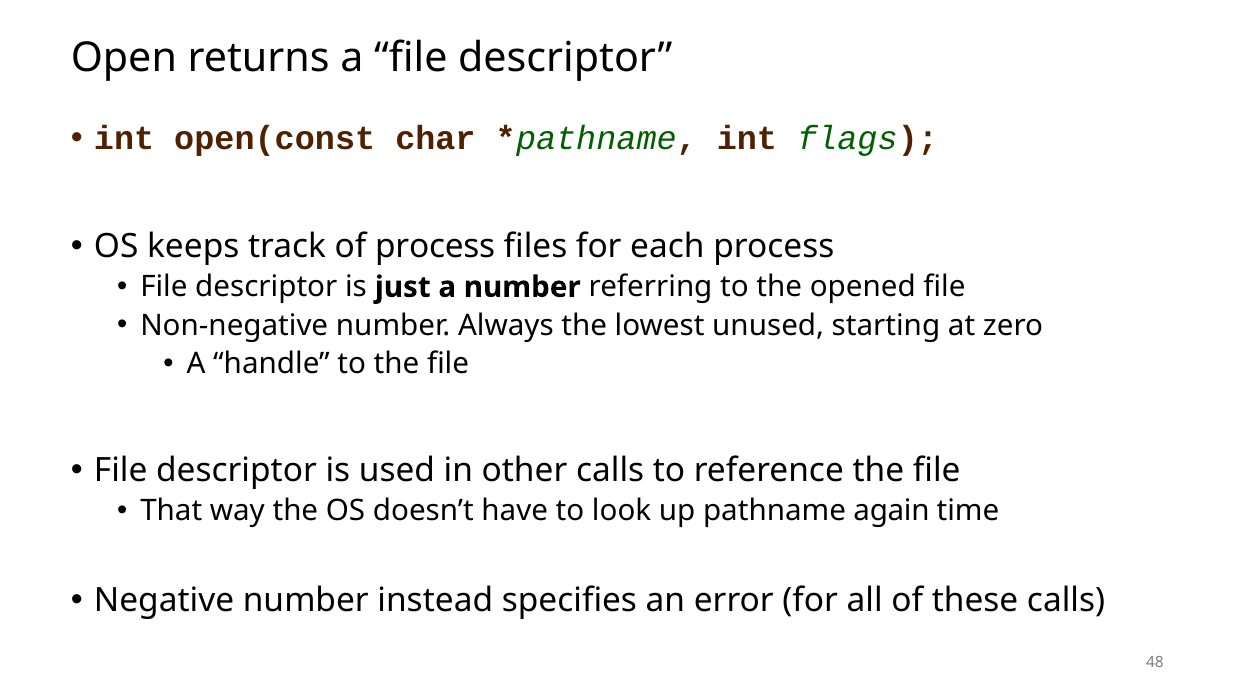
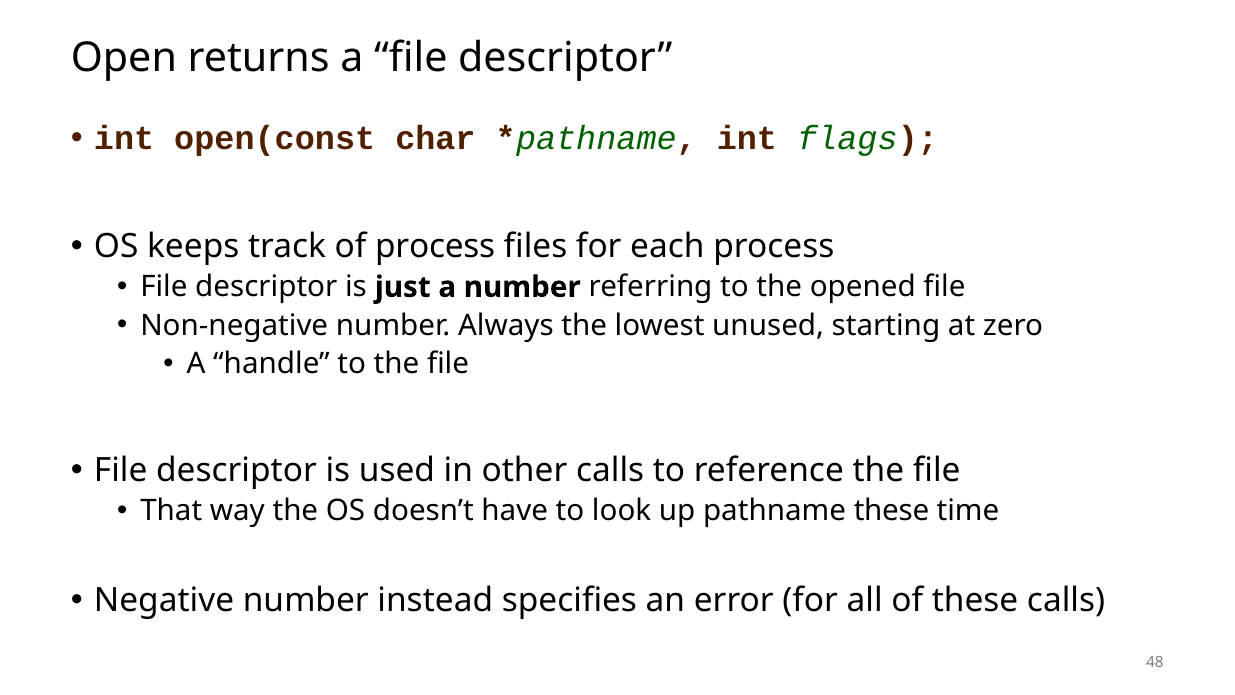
pathname again: again -> these (891, 510)
